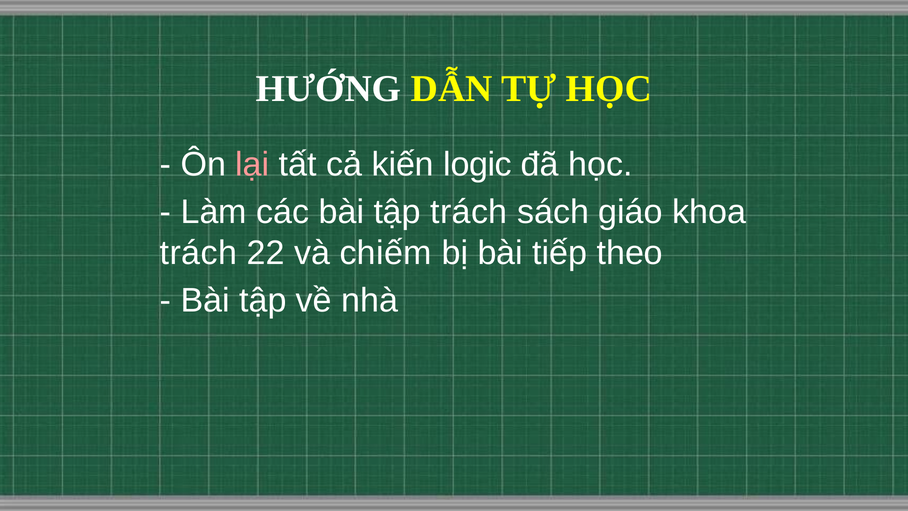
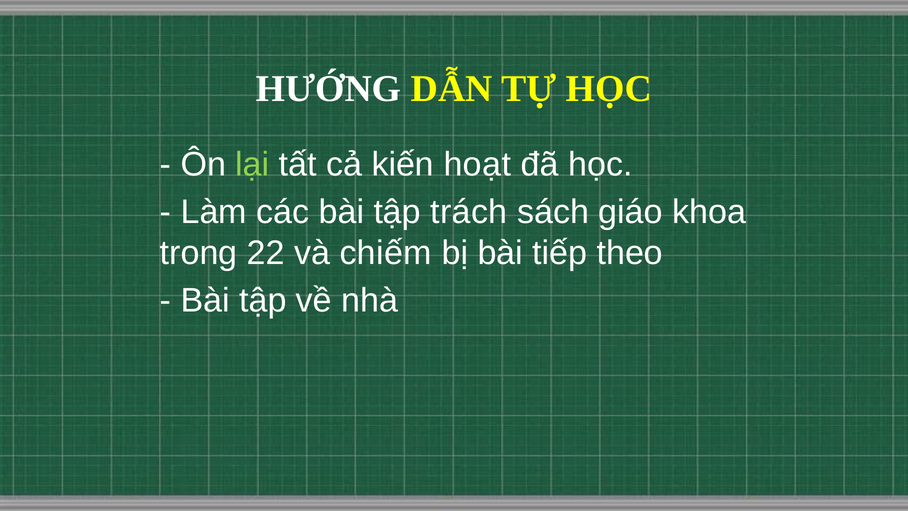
lại colour: pink -> light green (252, 164)
logic: logic -> hoạt (477, 164)
trách: trách -> trong (199, 253)
